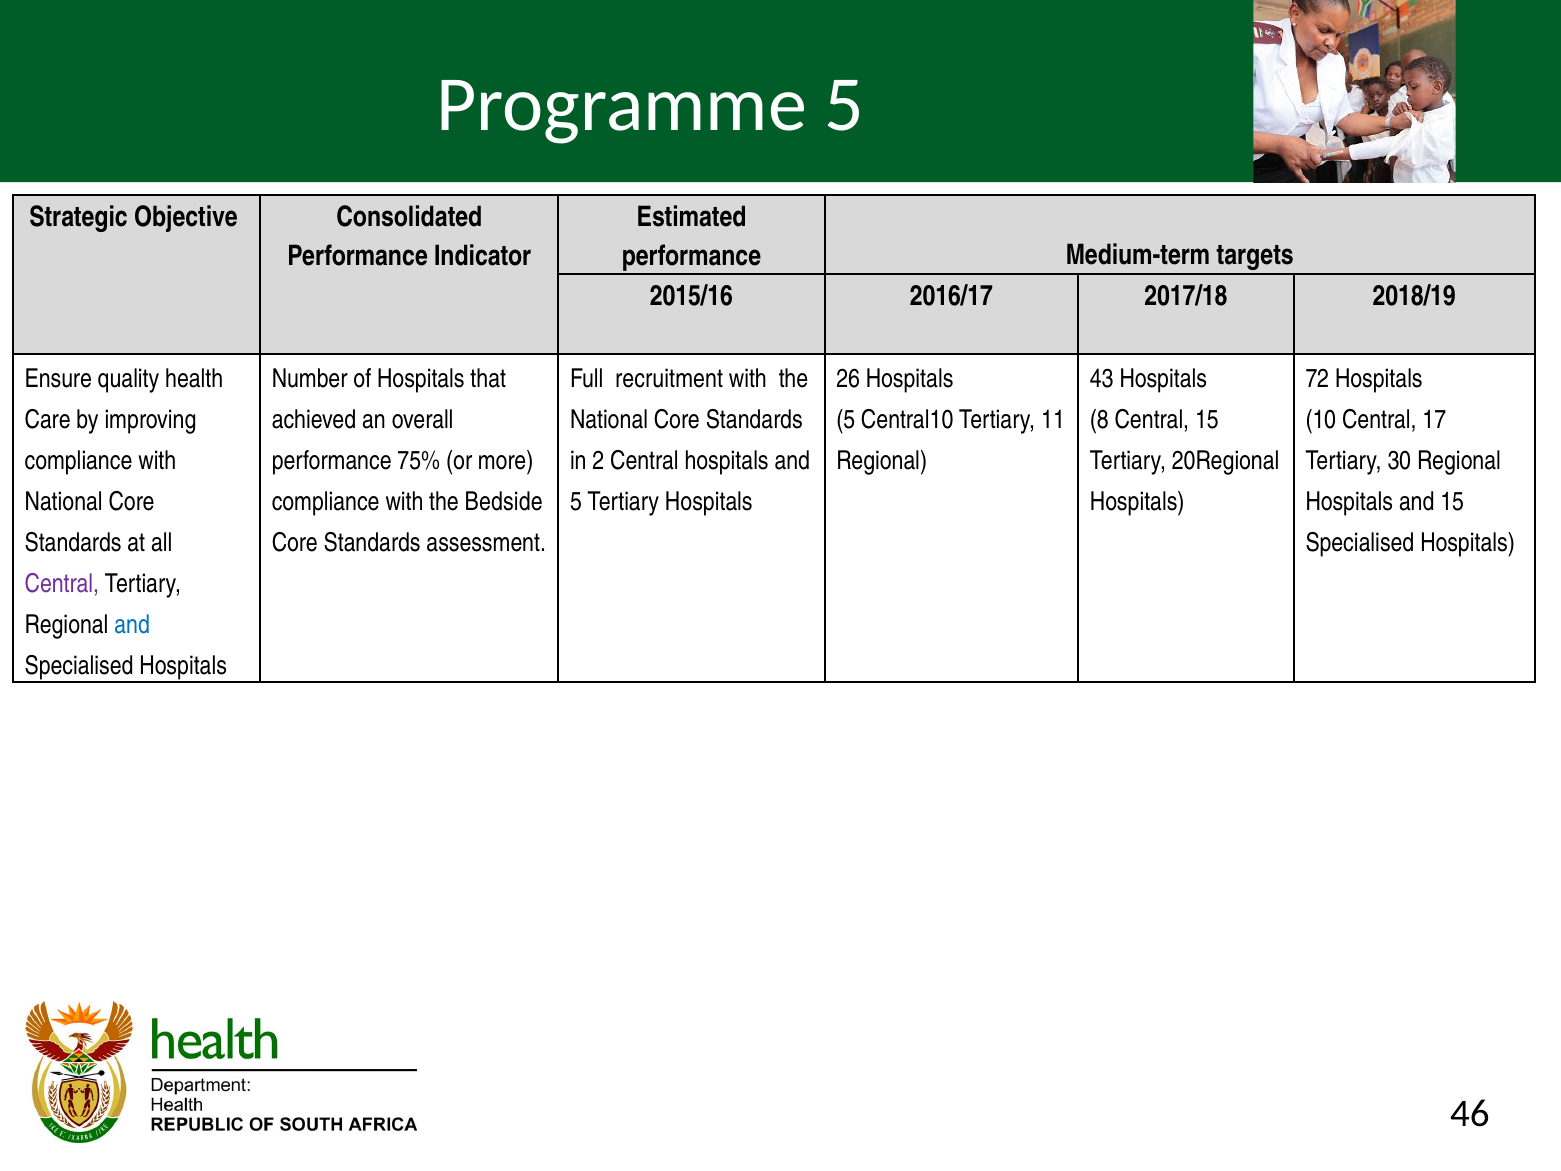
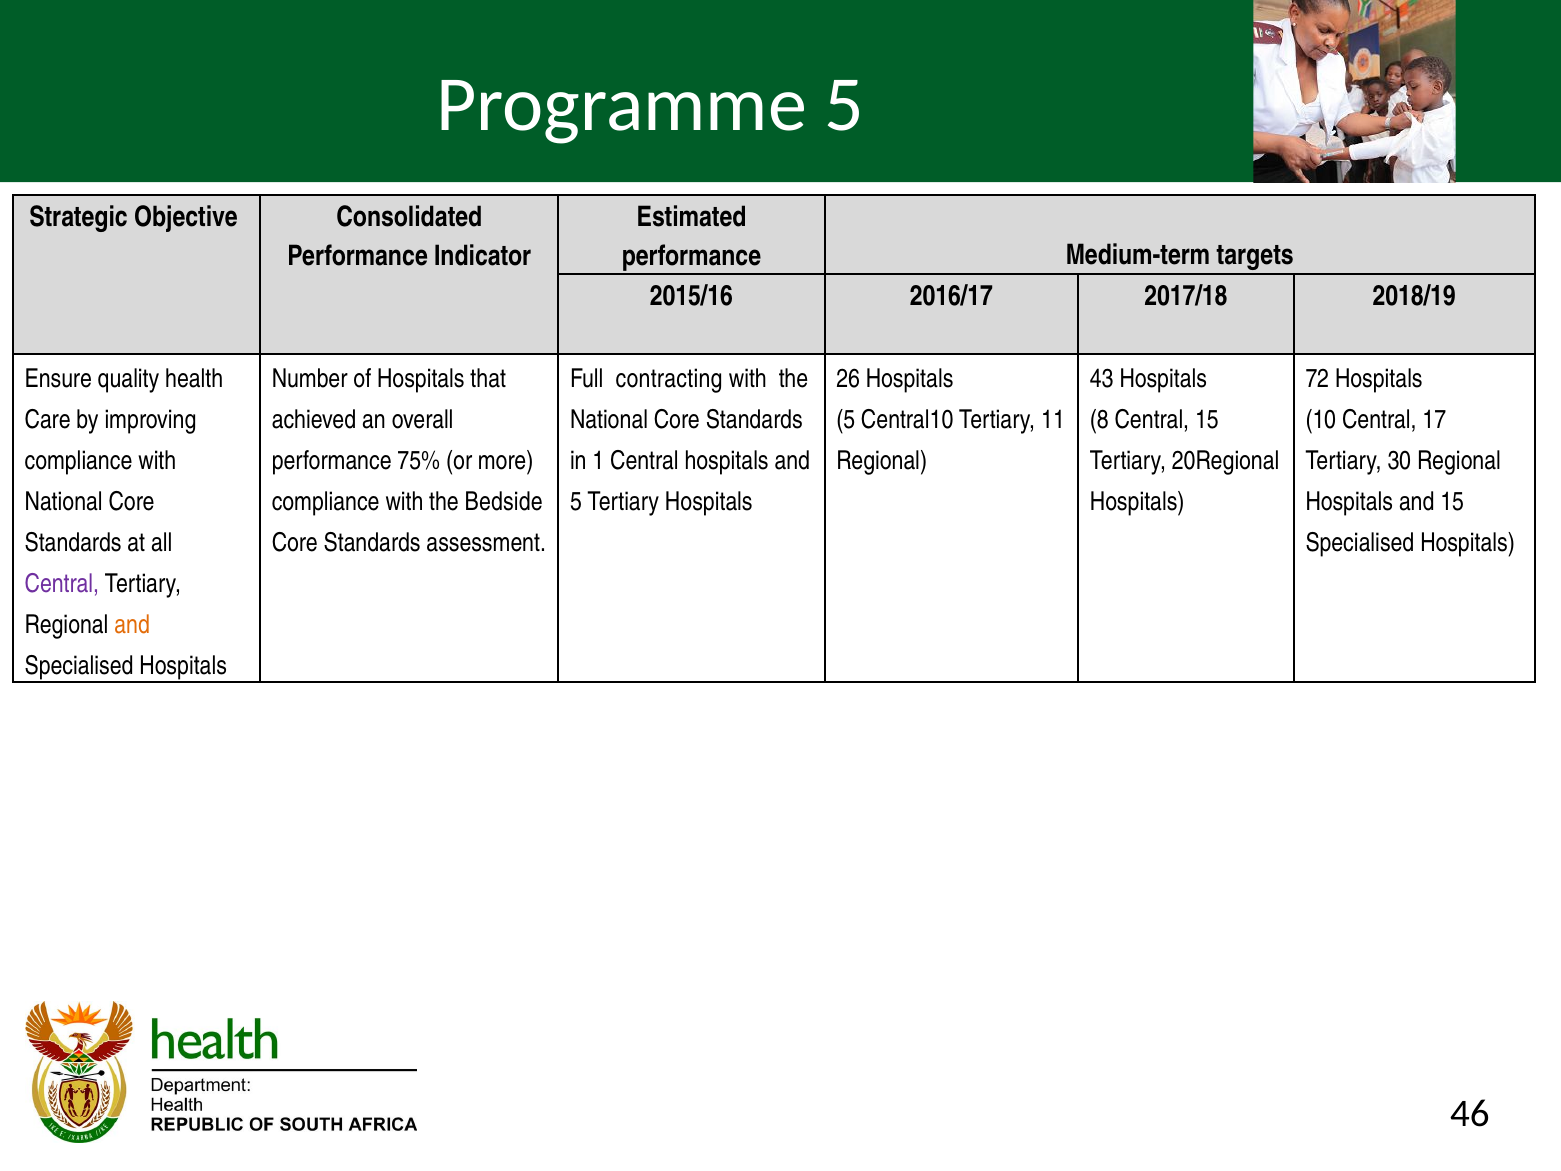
recruitment: recruitment -> contracting (669, 379)
2: 2 -> 1 (598, 461)
and colour: blue -> orange (132, 625)
